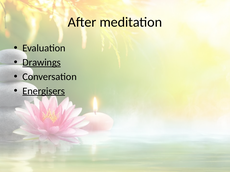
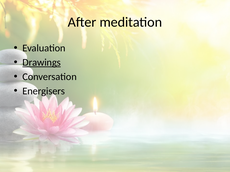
Energisers underline: present -> none (44, 91)
